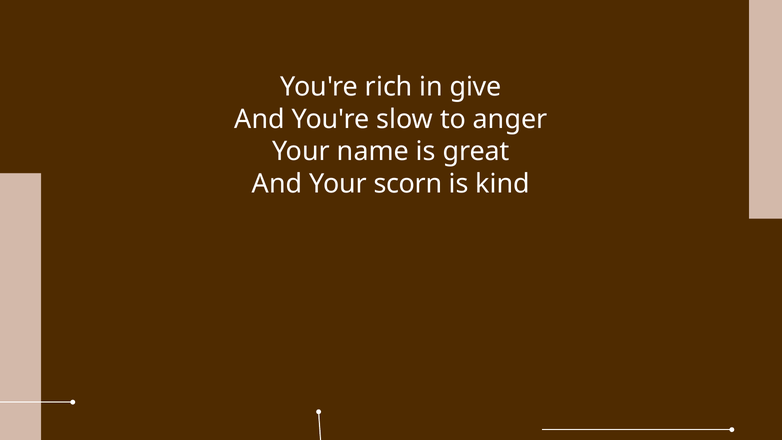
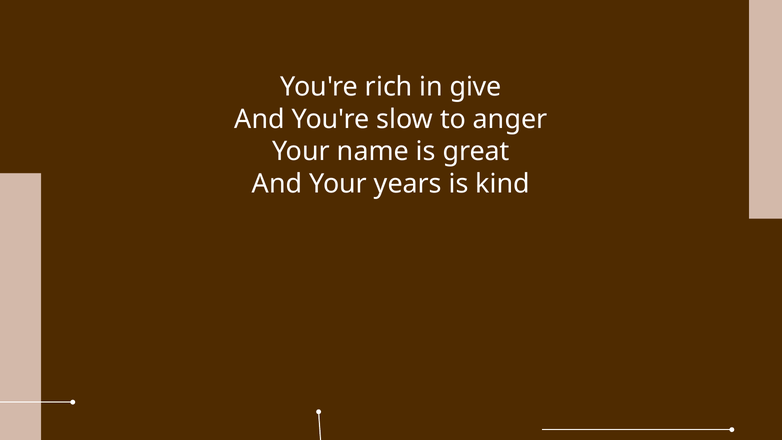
scorn: scorn -> years (408, 184)
